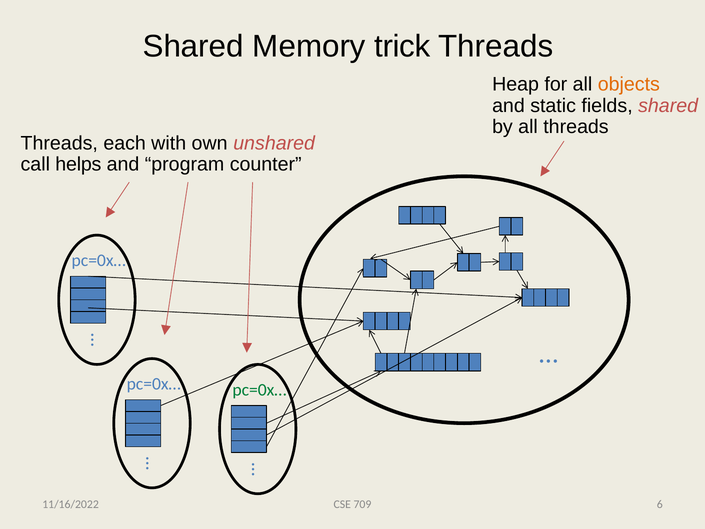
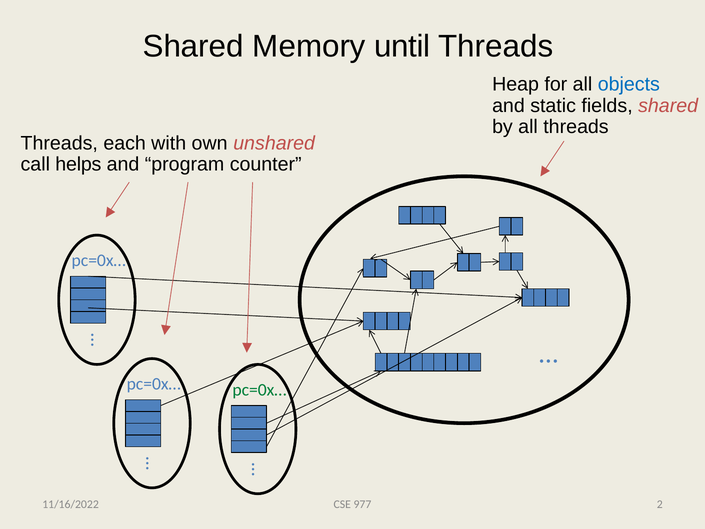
trick: trick -> until (402, 46)
objects colour: orange -> blue (629, 84)
709: 709 -> 977 (362, 504)
6: 6 -> 2 (660, 504)
